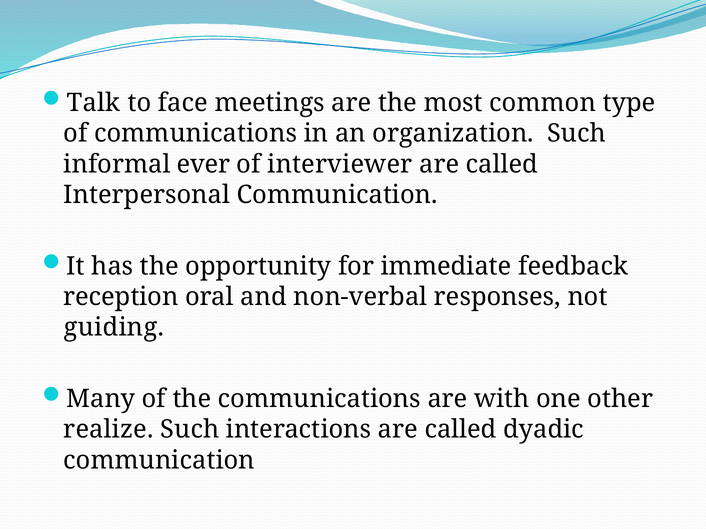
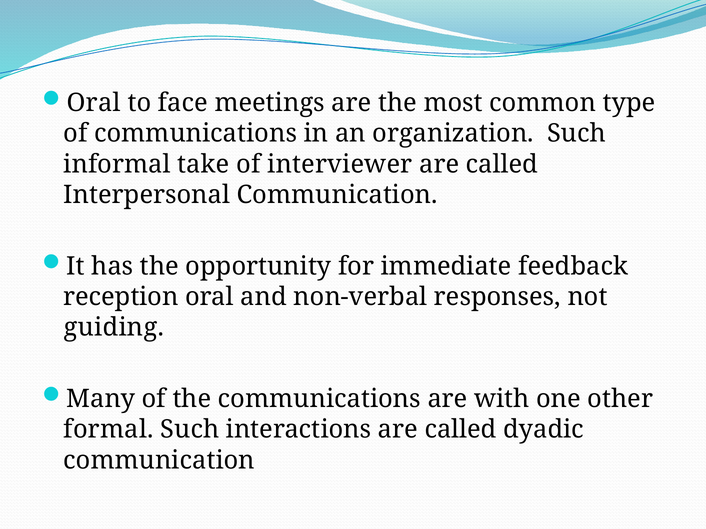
Talk: Talk -> Oral (94, 103)
ever: ever -> take (203, 164)
realize: realize -> formal (108, 430)
